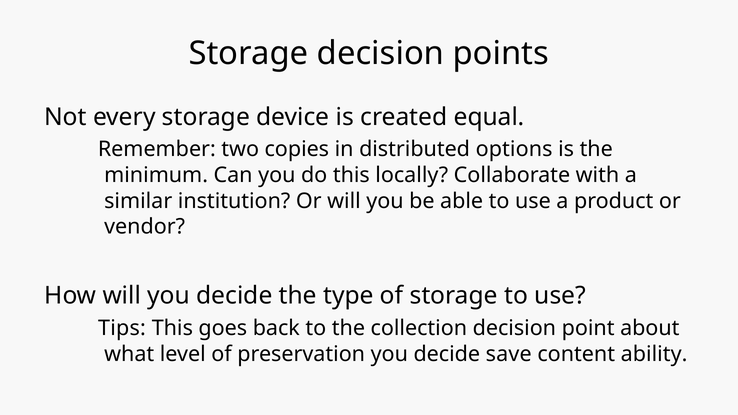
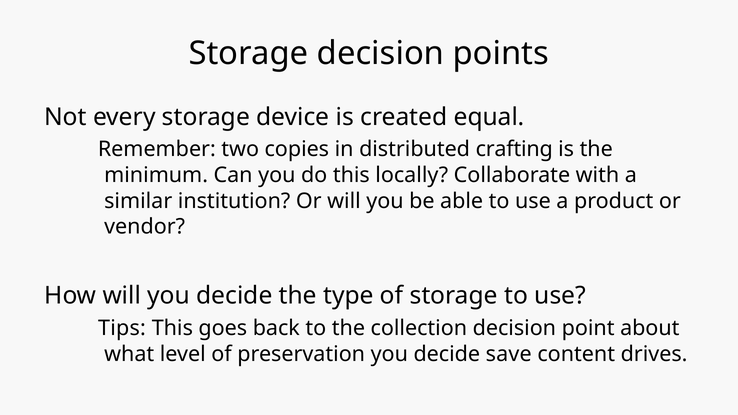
options: options -> crafting (514, 149)
ability: ability -> drives (654, 354)
